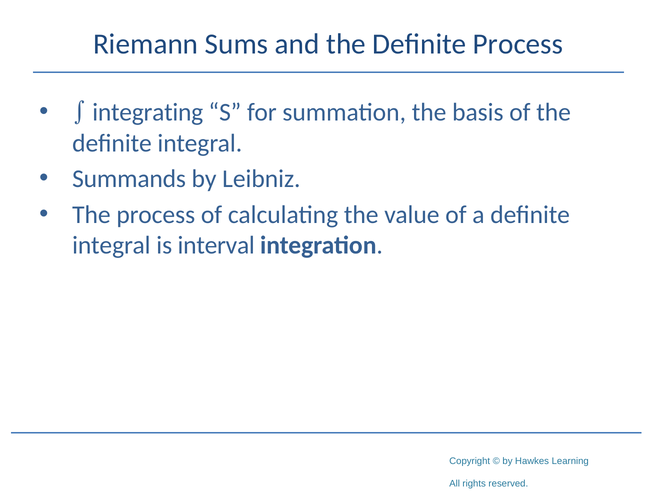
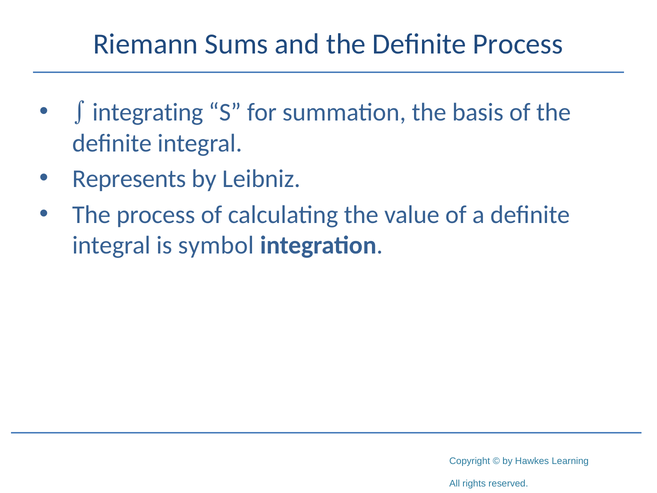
Summands: Summands -> Represents (129, 179)
interval: interval -> symbol (216, 245)
